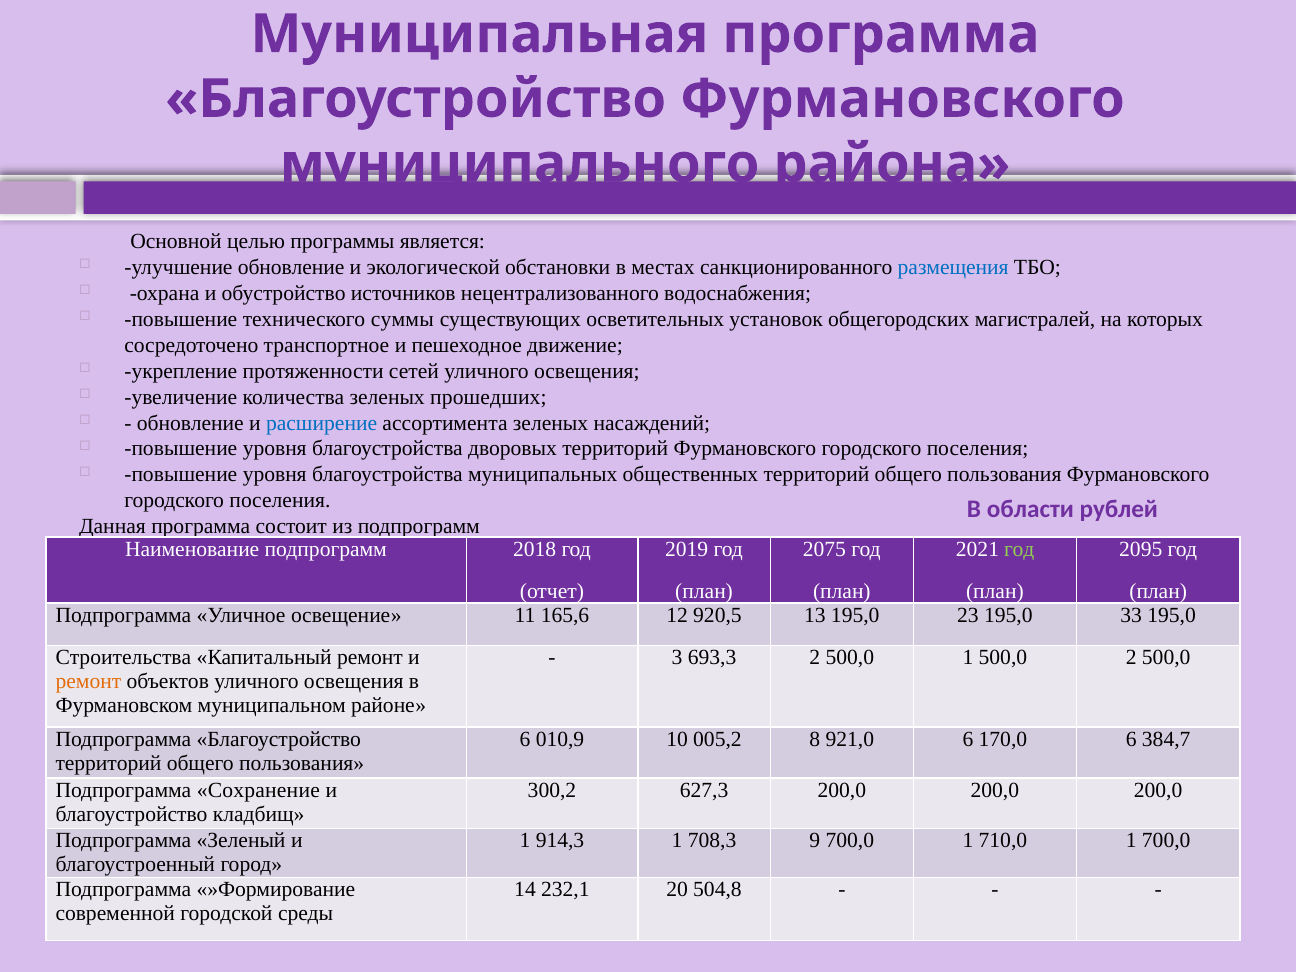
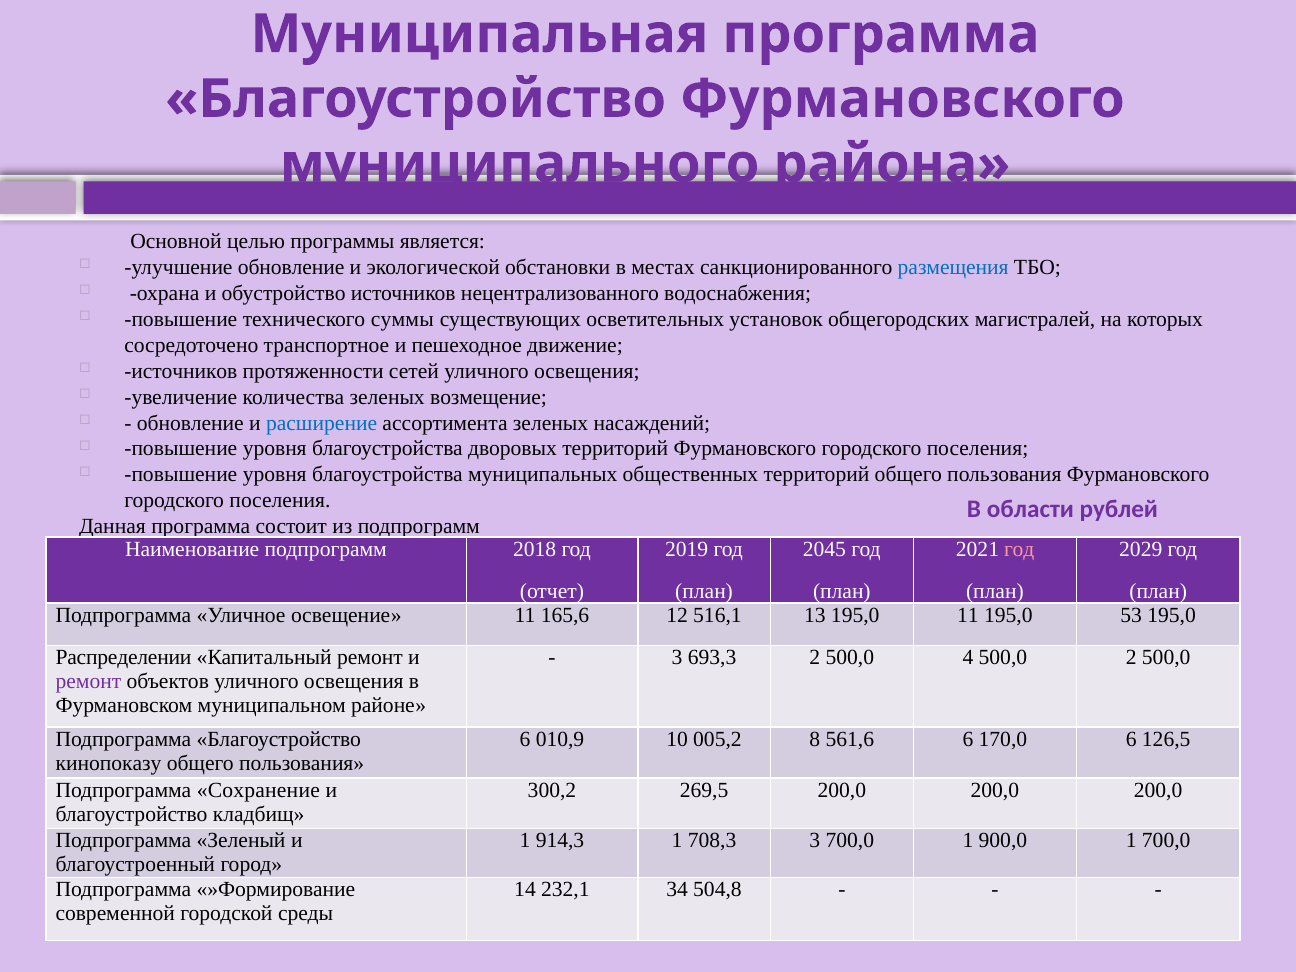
укрепление: укрепление -> источников (181, 371)
прошедших: прошедших -> возмещение (489, 397)
2075: 2075 -> 2045 (824, 549)
год colour: light green -> pink (1019, 549)
2095: 2095 -> 2029 (1141, 549)
920,5: 920,5 -> 516,1 (717, 615)
195,0 23: 23 -> 11 (968, 615)
33: 33 -> 53 (1131, 615)
Строительства: Строительства -> Распределении (124, 658)
500,0 1: 1 -> 4 (968, 658)
ремонт colour: orange -> purple (88, 682)
921,0: 921,0 -> 561,6 (850, 739)
384,7: 384,7 -> 126,5 (1166, 739)
территорий: территорий -> кинопоказу (108, 763)
627,3: 627,3 -> 269,5 (704, 790)
708,3 9: 9 -> 3 (815, 840)
710,0: 710,0 -> 900,0 (1003, 840)
20: 20 -> 34 (677, 890)
